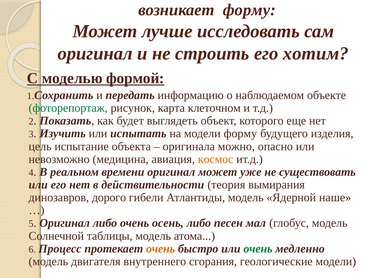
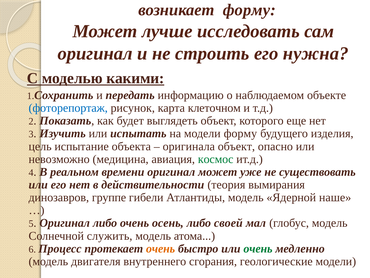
хотим: хотим -> нужна (316, 53)
формой: формой -> какими (135, 78)
фоторепортаж colour: green -> blue (68, 108)
оригинала можно: можно -> объект (236, 146)
космос colour: orange -> green (216, 159)
дорого: дорого -> группе (109, 197)
песен: песен -> своей (228, 223)
таблицы: таблицы -> служить (110, 235)
